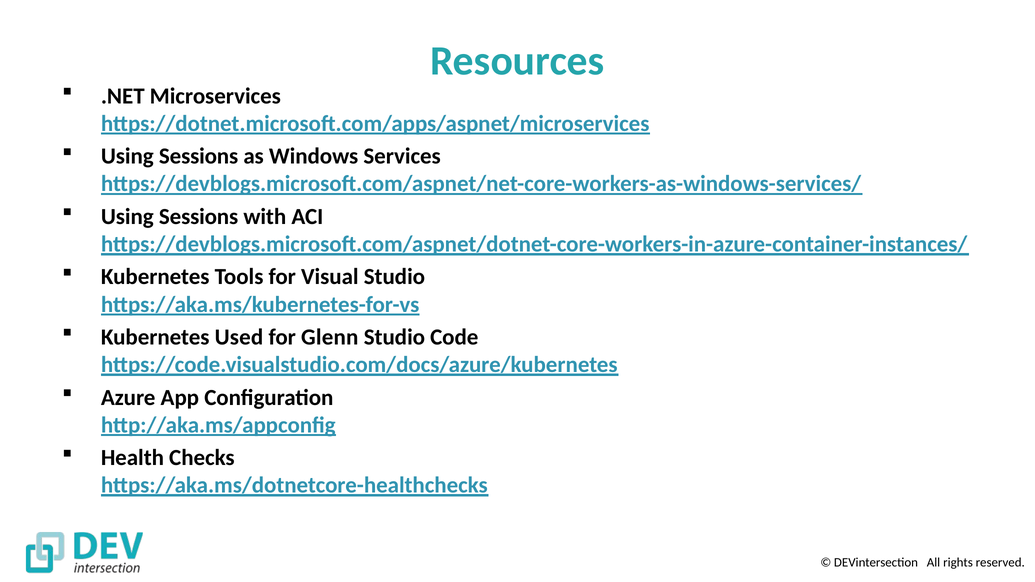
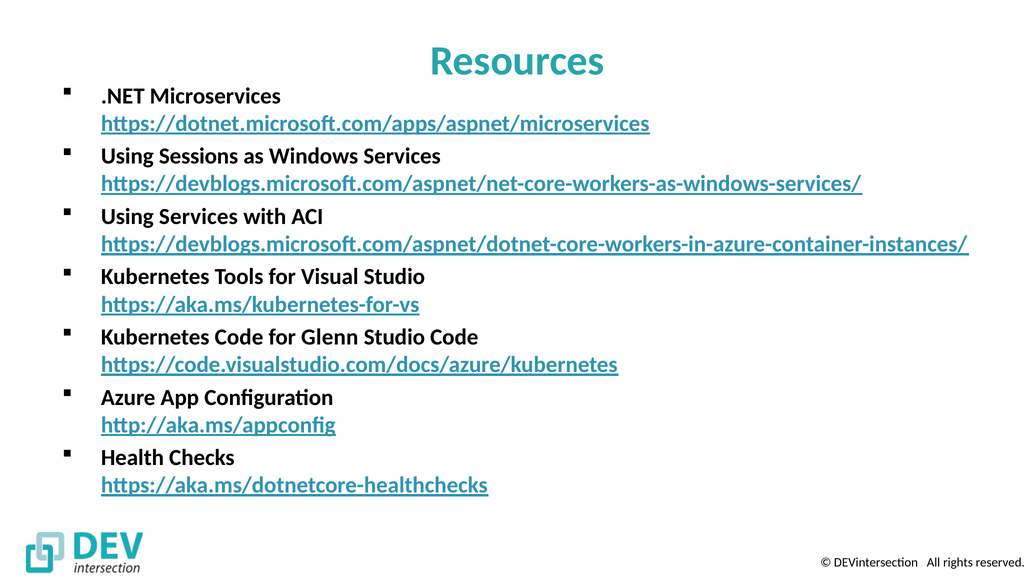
Sessions: Sessions -> Services (198, 217)
Kubernetes Used: Used -> Code (239, 337)
